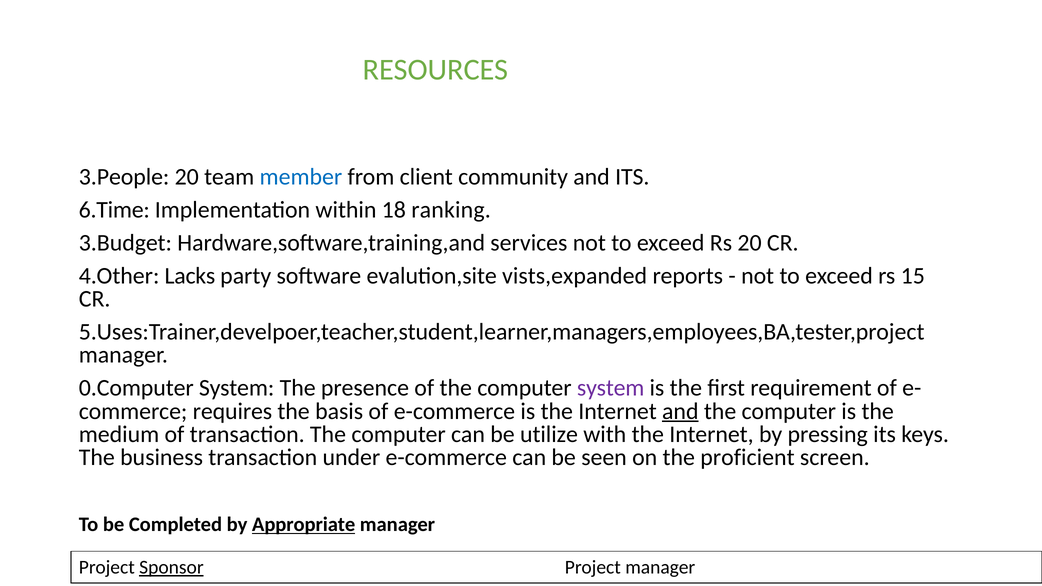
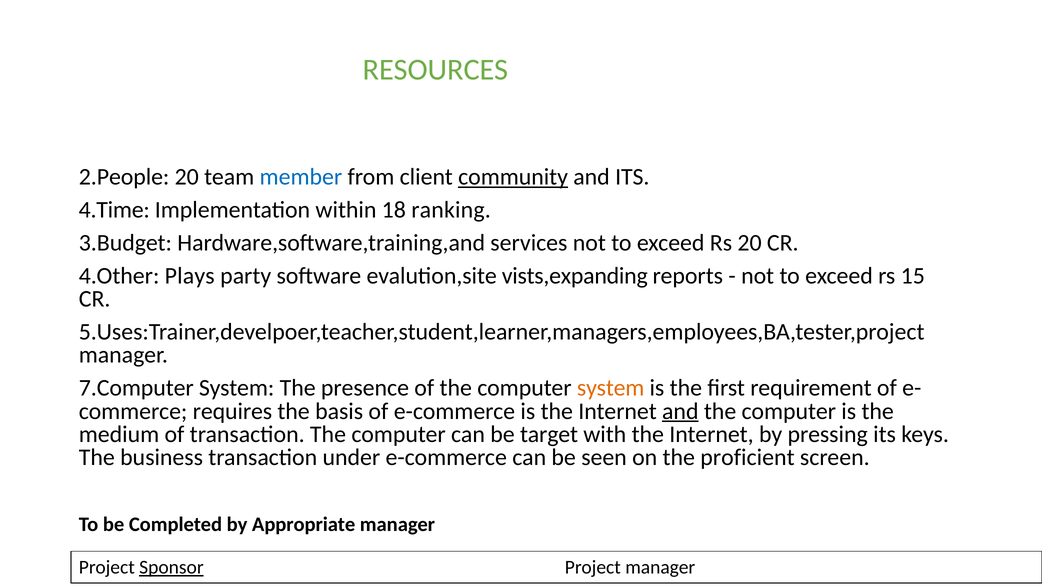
3.People: 3.People -> 2.People (124, 177)
community underline: none -> present (513, 177)
6.Time: 6.Time -> 4.Time (114, 210)
Lacks: Lacks -> Plays (190, 276)
vists,expanded: vists,expanded -> vists,expanding (575, 276)
0.Computer: 0.Computer -> 7.Computer (136, 388)
system colour: purple -> orange (611, 388)
utilize: utilize -> target (549, 434)
Appropriate underline: present -> none (304, 525)
